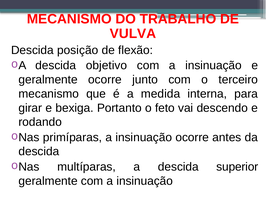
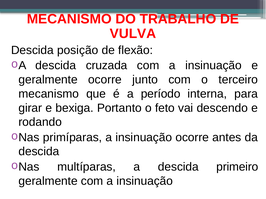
objetivo: objetivo -> cruzada (107, 66)
medida: medida -> período (161, 94)
superior: superior -> primeiro (237, 167)
